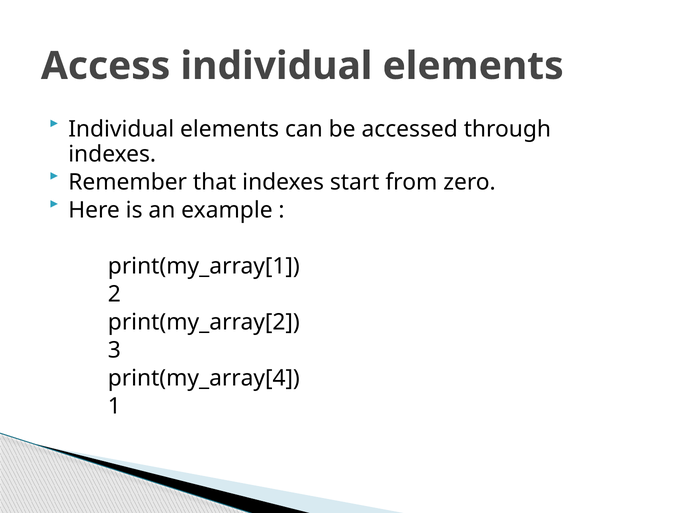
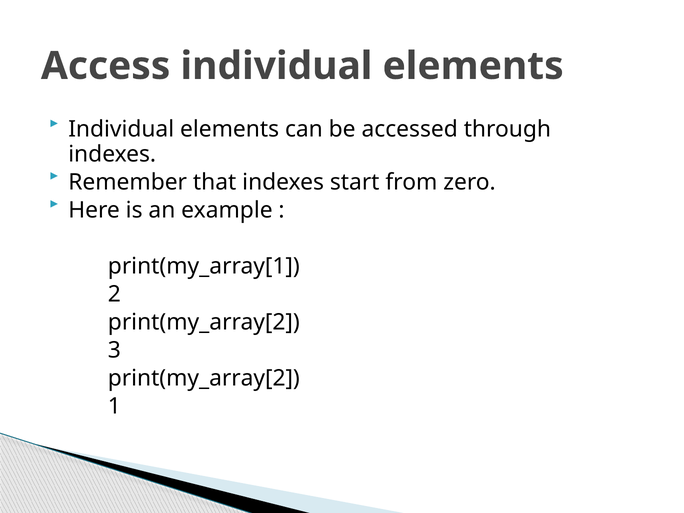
print(my_array[4: print(my_array[4 -> print(my_array[2 (204, 378)
